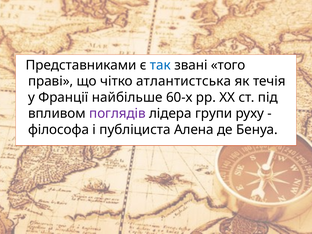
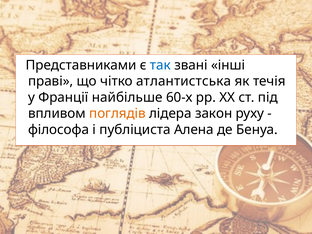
того: того -> інші (228, 65)
поглядів colour: purple -> orange (117, 114)
групи: групи -> закон (214, 114)
